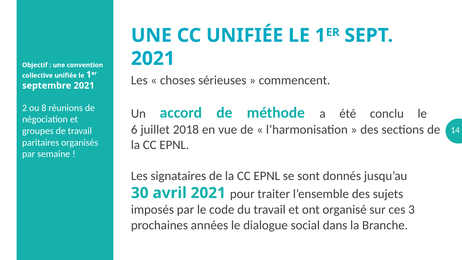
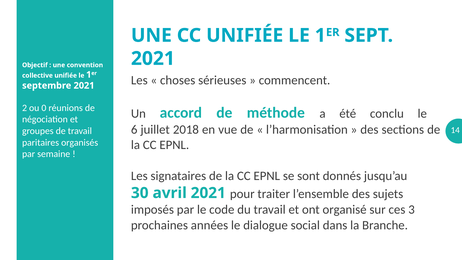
8: 8 -> 0 (44, 108)
